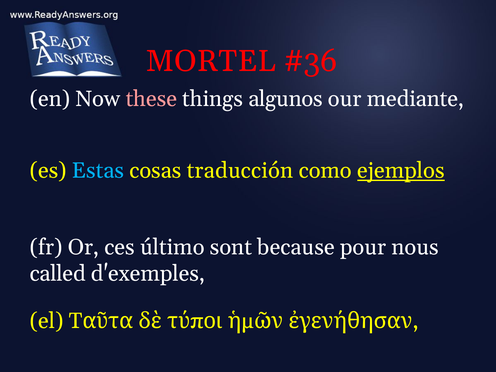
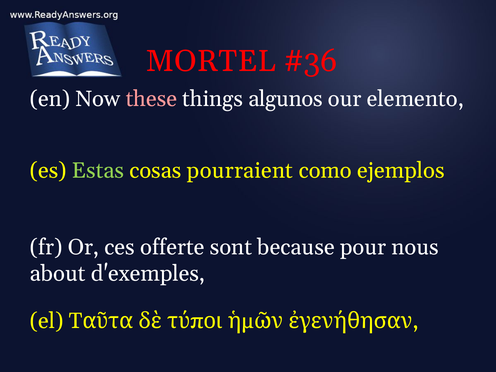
mediante: mediante -> elemento (415, 99)
Estas colour: light blue -> light green (98, 171)
traducción: traducción -> pourraient (240, 171)
ejemplos underline: present -> none (401, 171)
último: último -> offerte (172, 247)
called: called -> about (58, 274)
